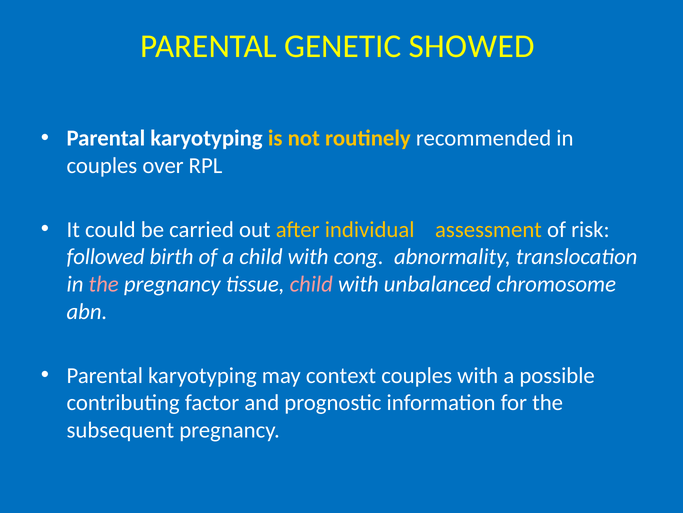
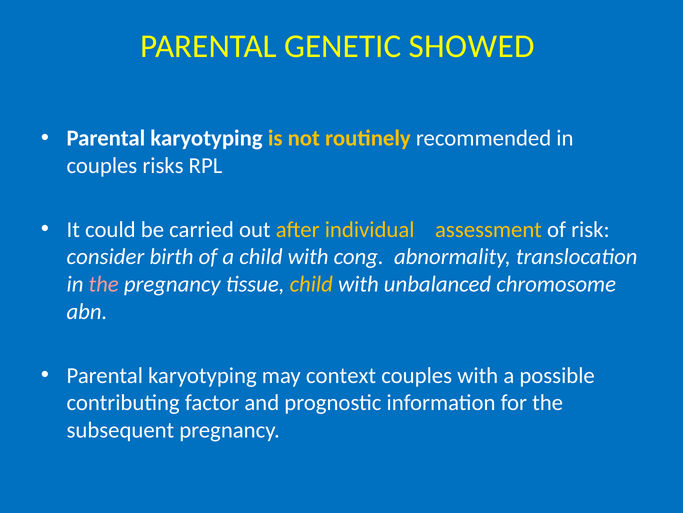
over: over -> risks (163, 166)
followed: followed -> consider (105, 257)
child colour: pink -> yellow (311, 284)
